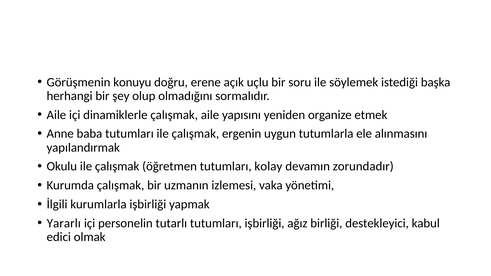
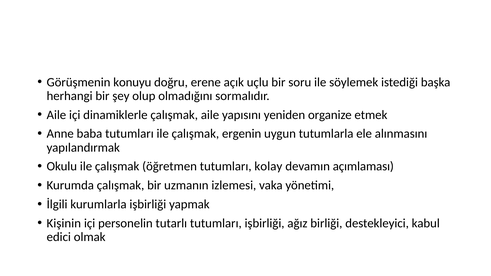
zorundadır: zorundadır -> açımlaması (363, 167)
Yararlı: Yararlı -> Kişinin (64, 223)
